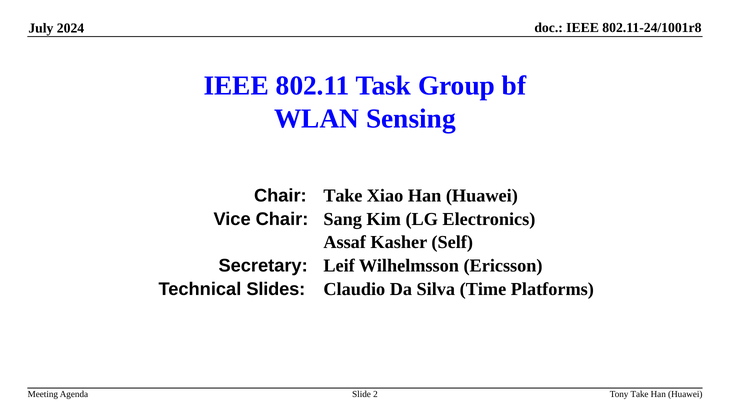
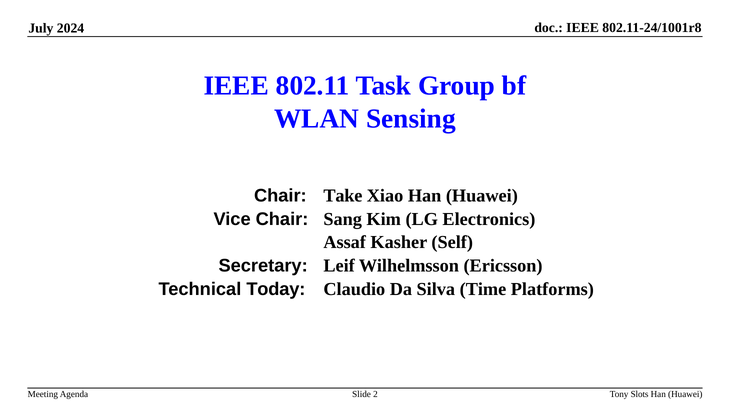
Slides: Slides -> Today (276, 289)
Tony Take: Take -> Slots (640, 394)
